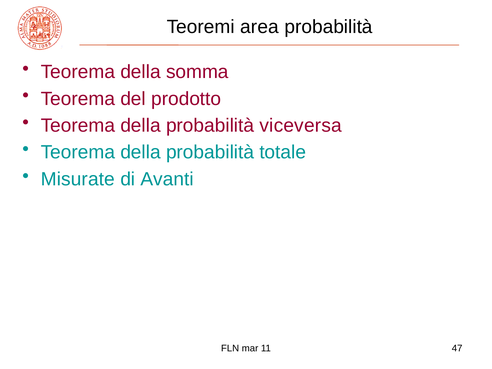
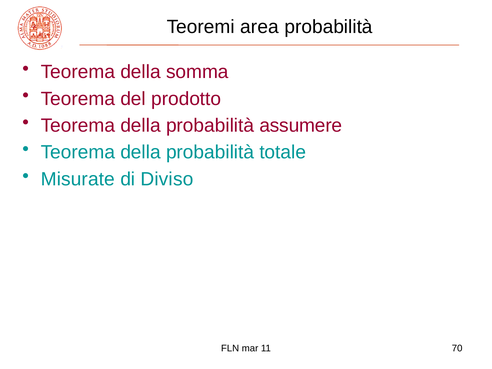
viceversa: viceversa -> assumere (301, 126)
Avanti: Avanti -> Diviso (167, 179)
47: 47 -> 70 (457, 348)
